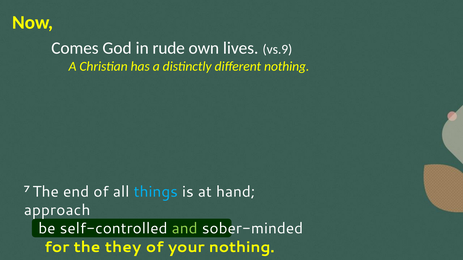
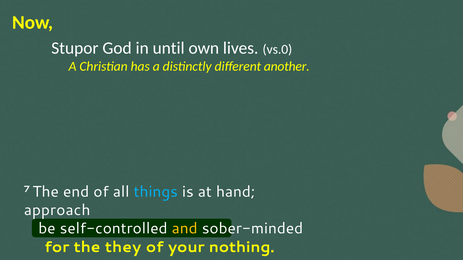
Comes: Comes -> Stupor (75, 48)
rude: rude -> until (169, 48)
vs.9: vs.9 -> vs.0 (277, 50)
different nothing: nothing -> another (287, 66)
and colour: light green -> yellow (185, 229)
